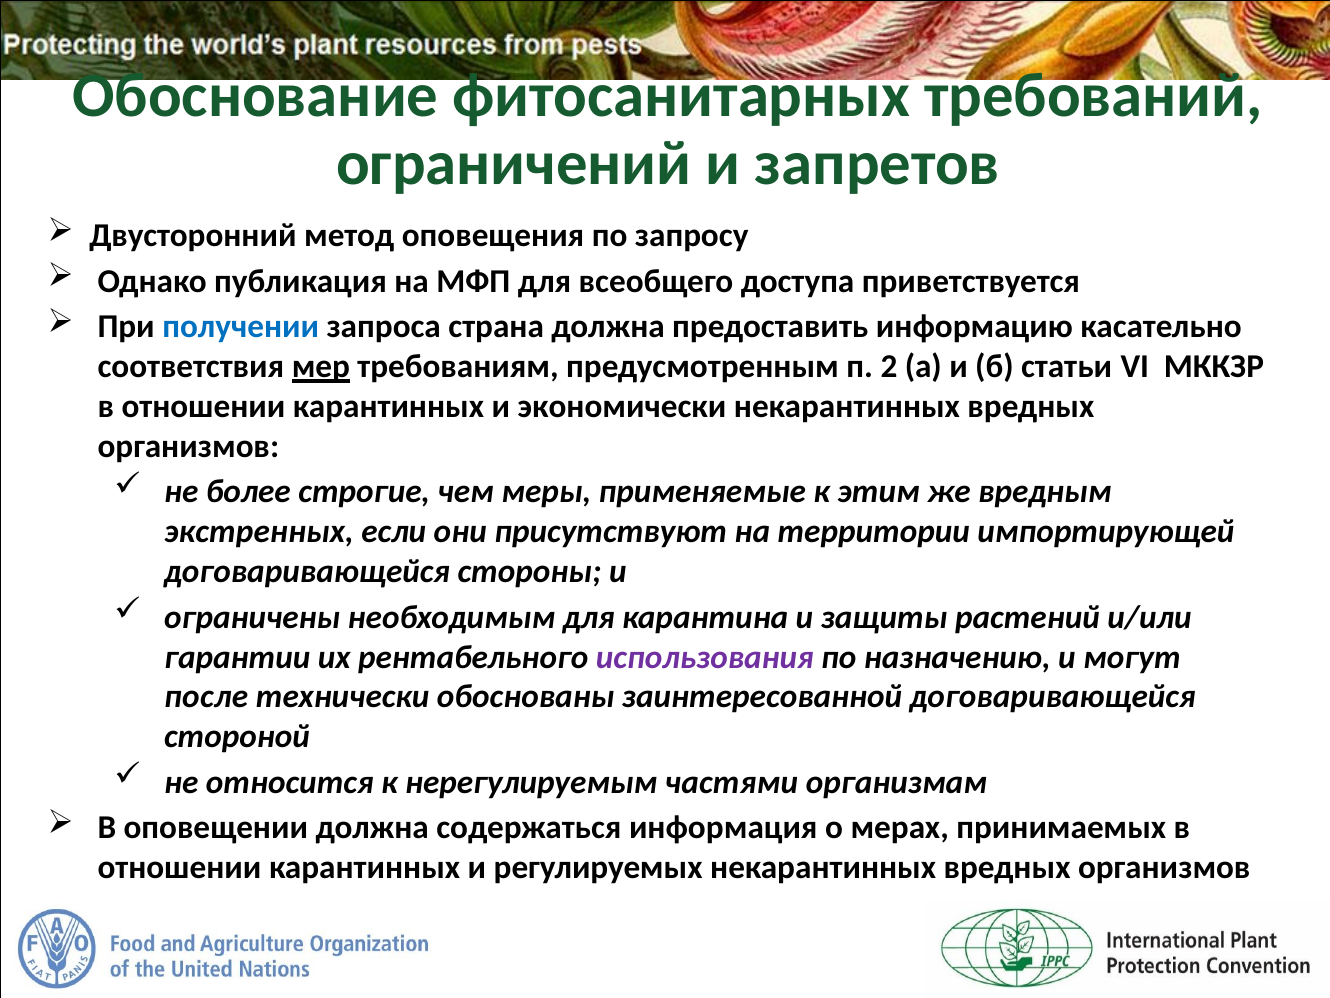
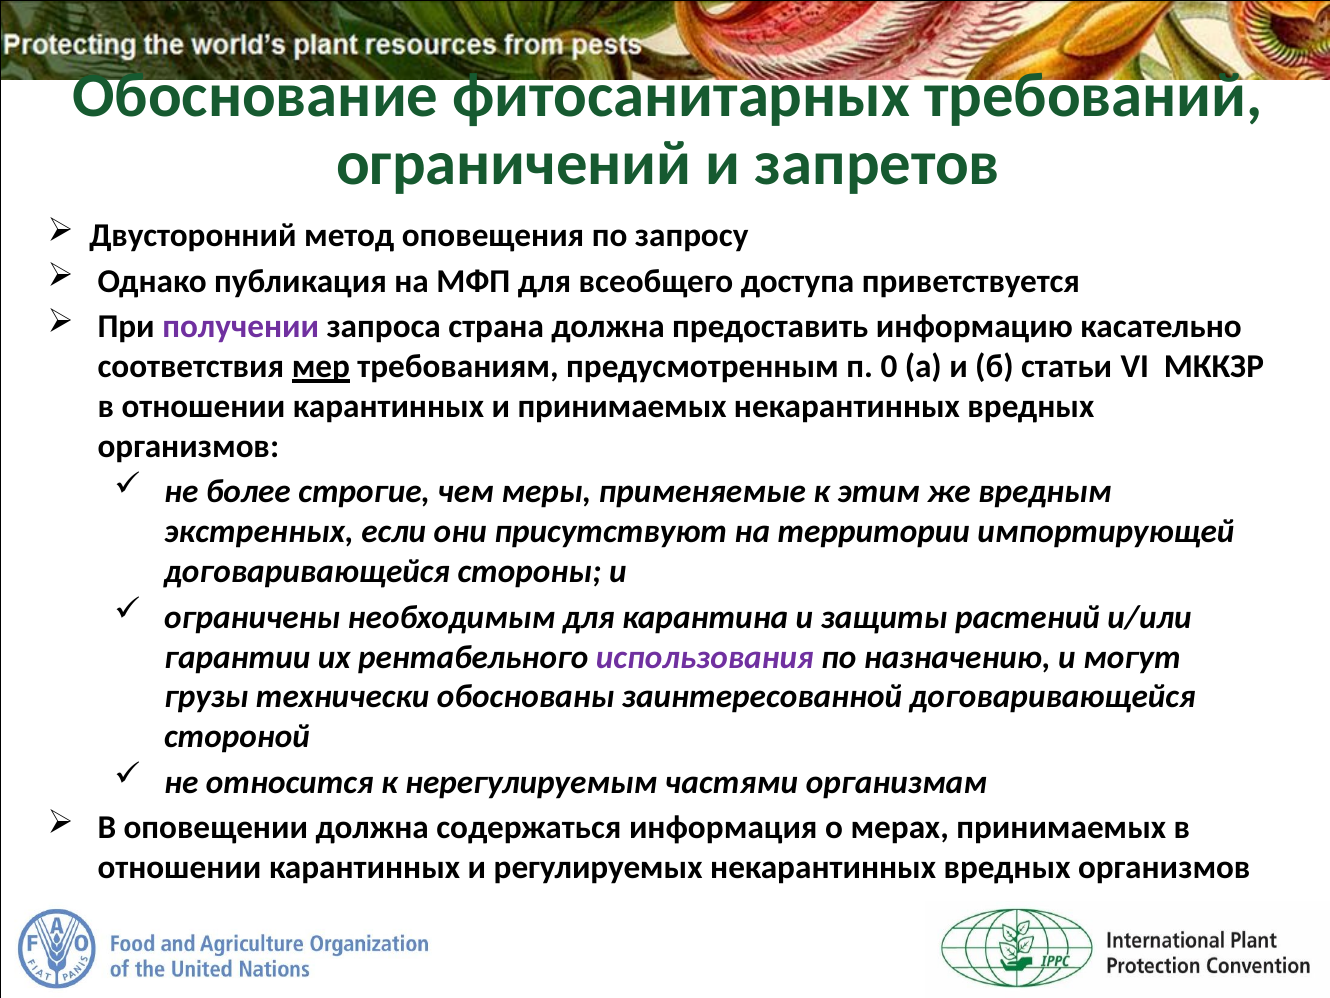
получении colour: blue -> purple (241, 326)
2: 2 -> 0 (889, 366)
и экономически: экономически -> принимаемых (622, 406)
после: после -> грузы (206, 697)
